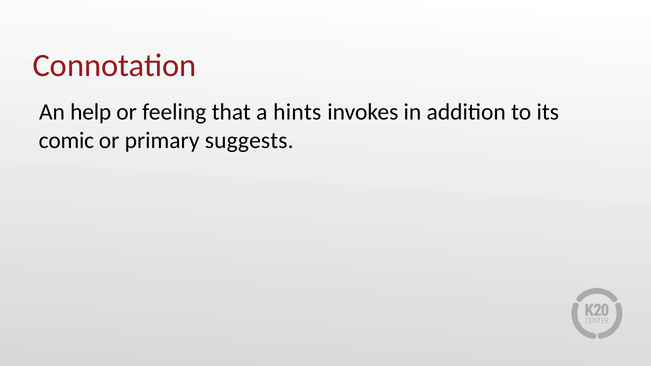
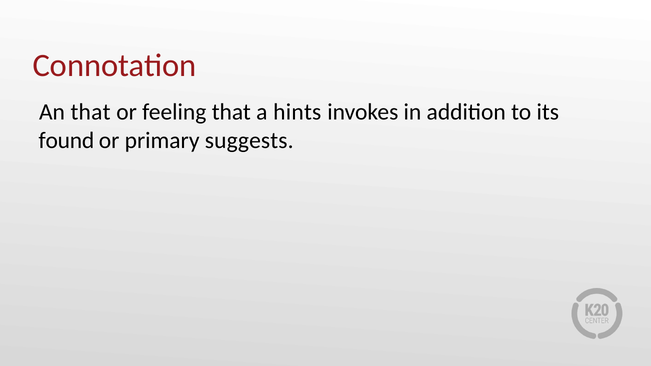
An help: help -> that (91, 112)
comic: comic -> found (66, 141)
